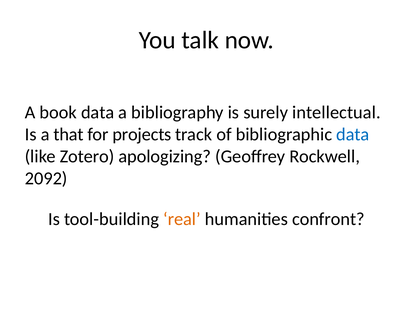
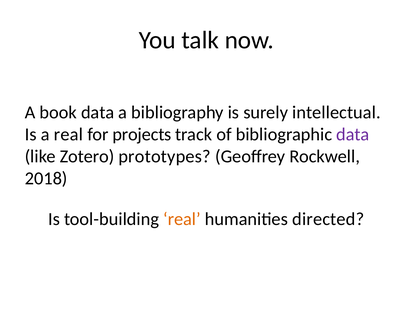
a that: that -> real (68, 134)
data colour: blue -> purple (353, 134)
apologizing: apologizing -> prototypes (165, 156)
2092: 2092 -> 2018 (46, 178)
confront: confront -> directed (328, 219)
